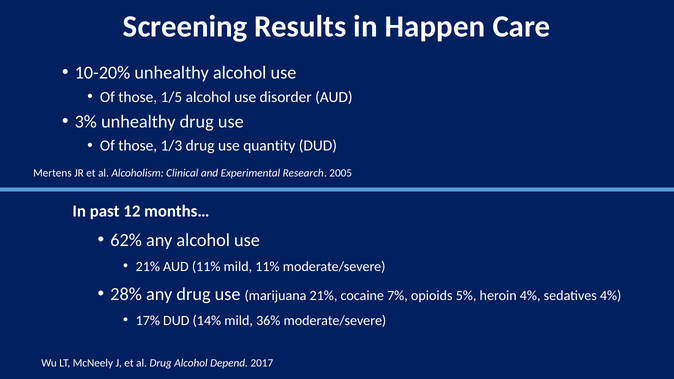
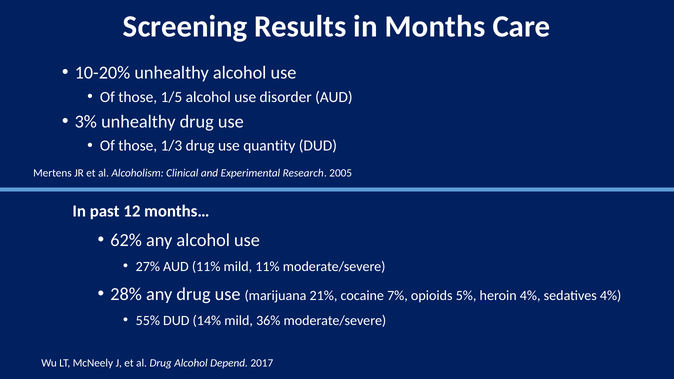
Happen: Happen -> Months (435, 27)
21%: 21% -> 27% (148, 267)
17%: 17% -> 55% (148, 321)
